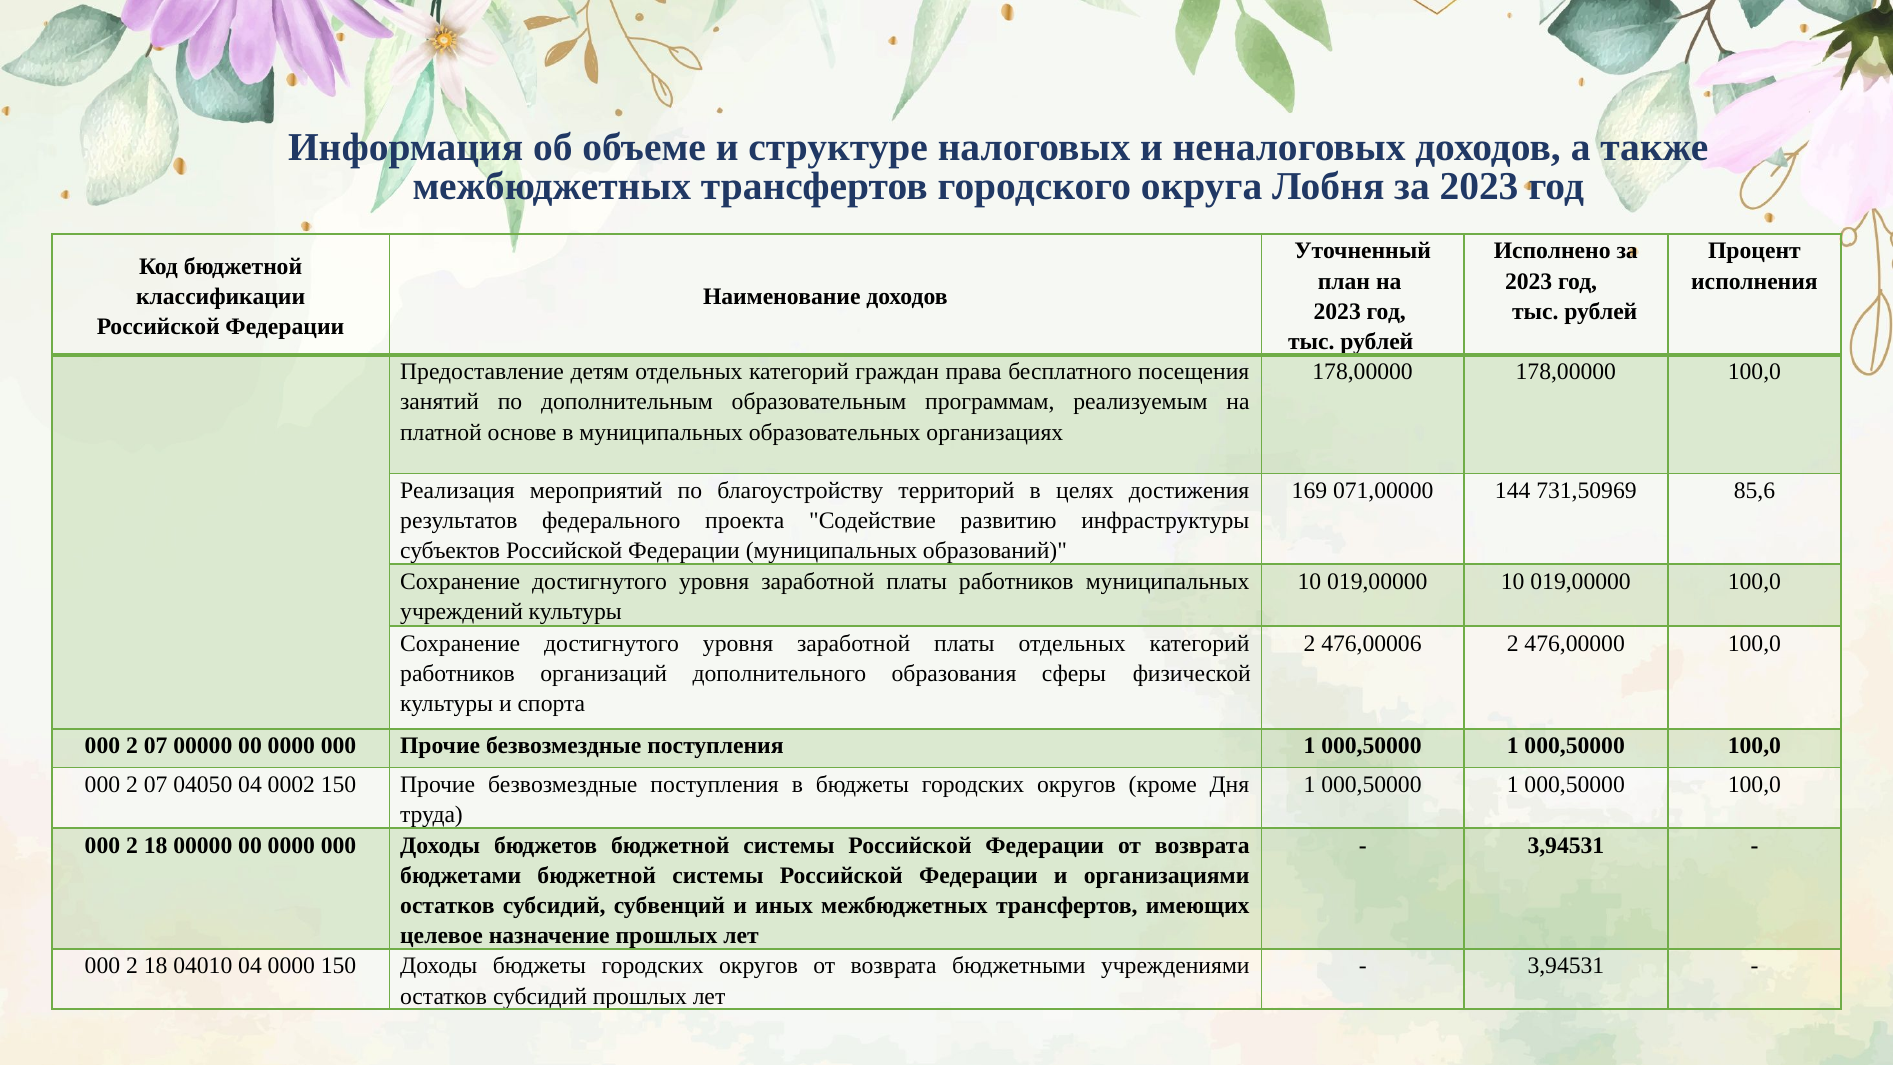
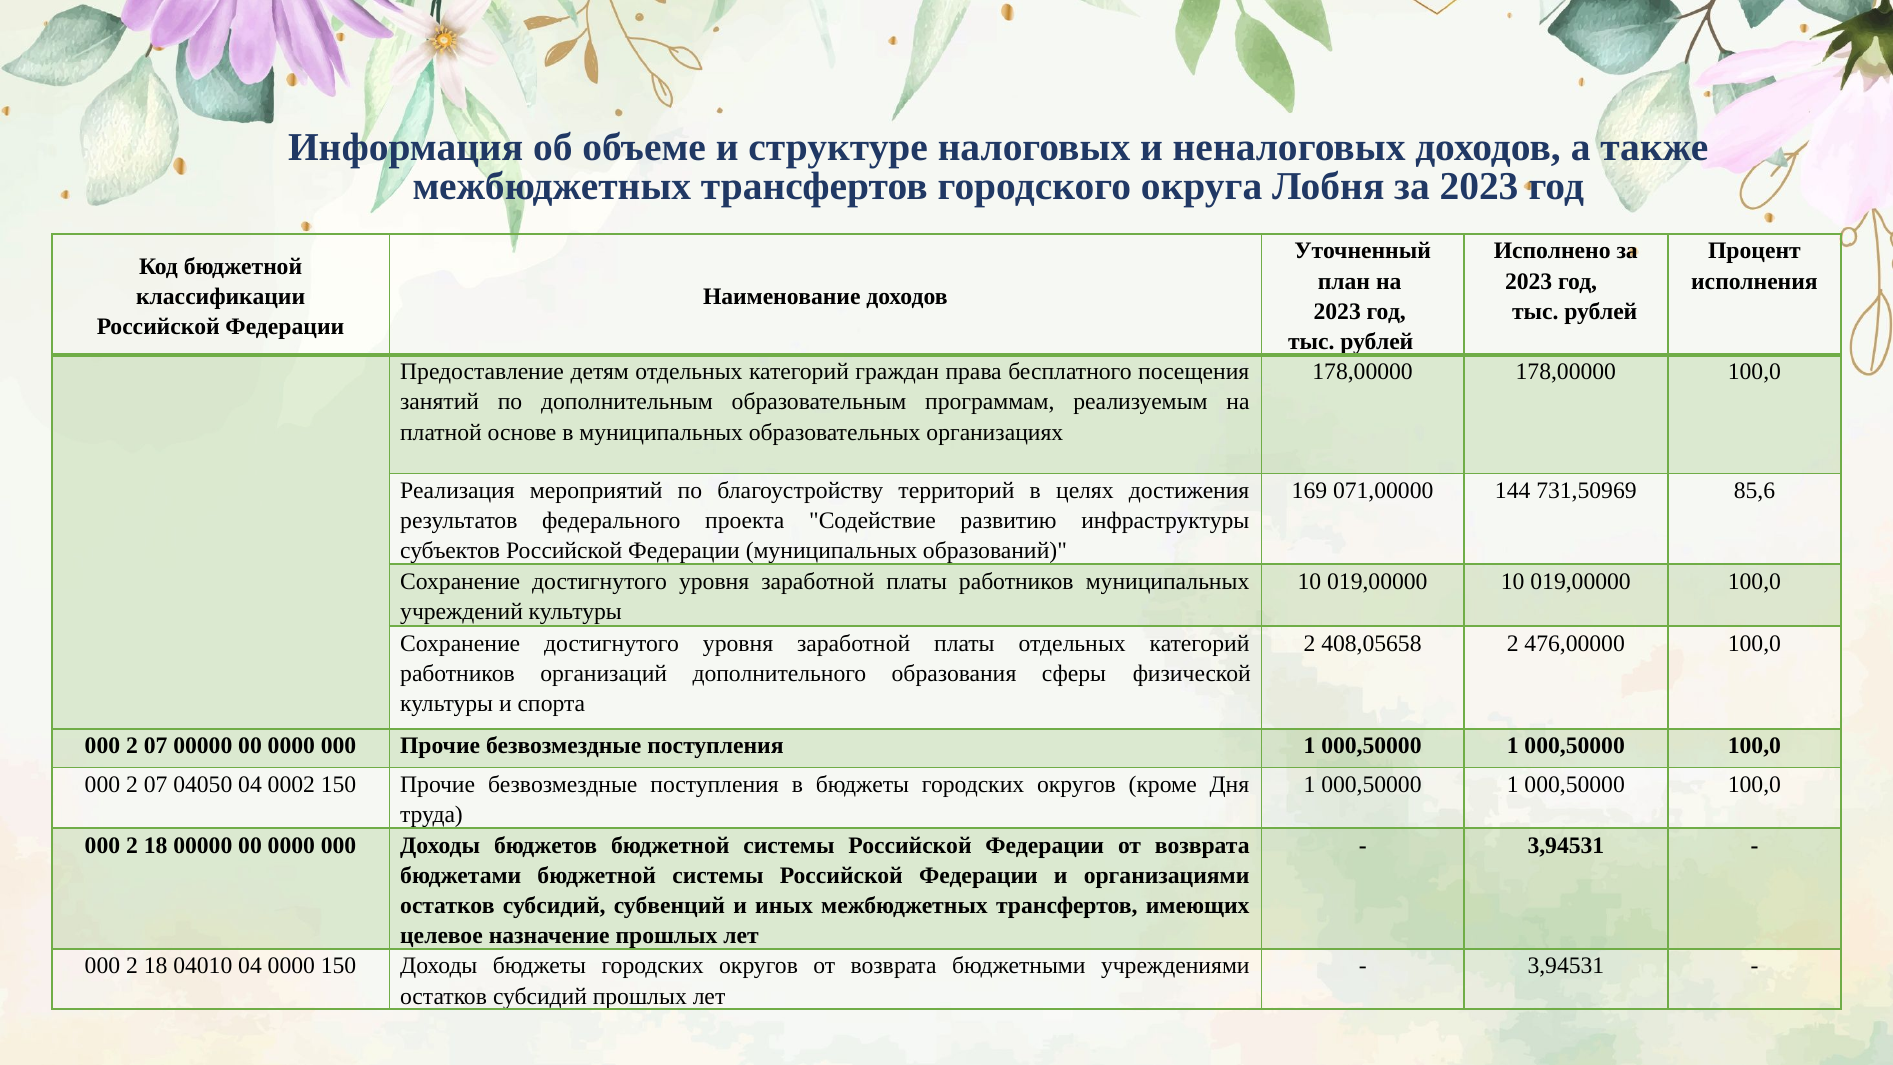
476,00006: 476,00006 -> 408,05658 (1371, 643)
